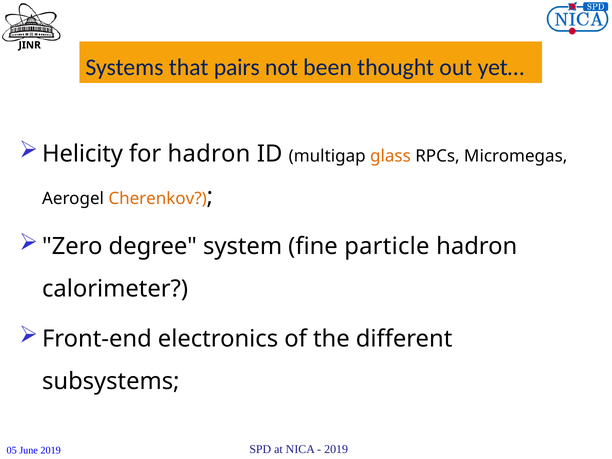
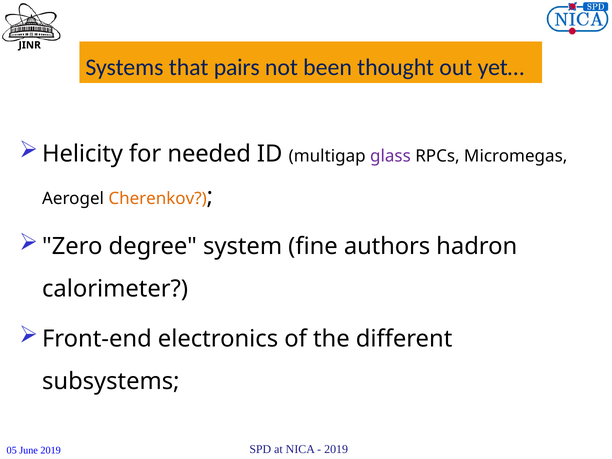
for hadron: hadron -> needed (209, 154)
glass colour: orange -> purple (390, 156)
particle: particle -> authors (387, 246)
